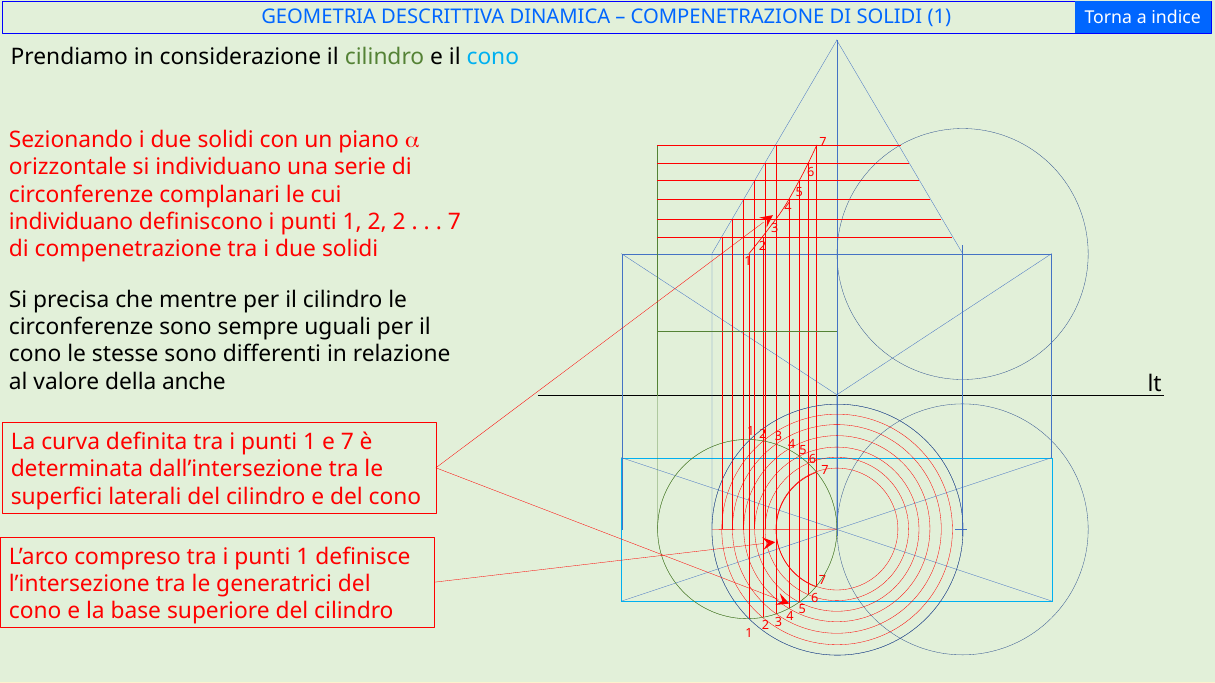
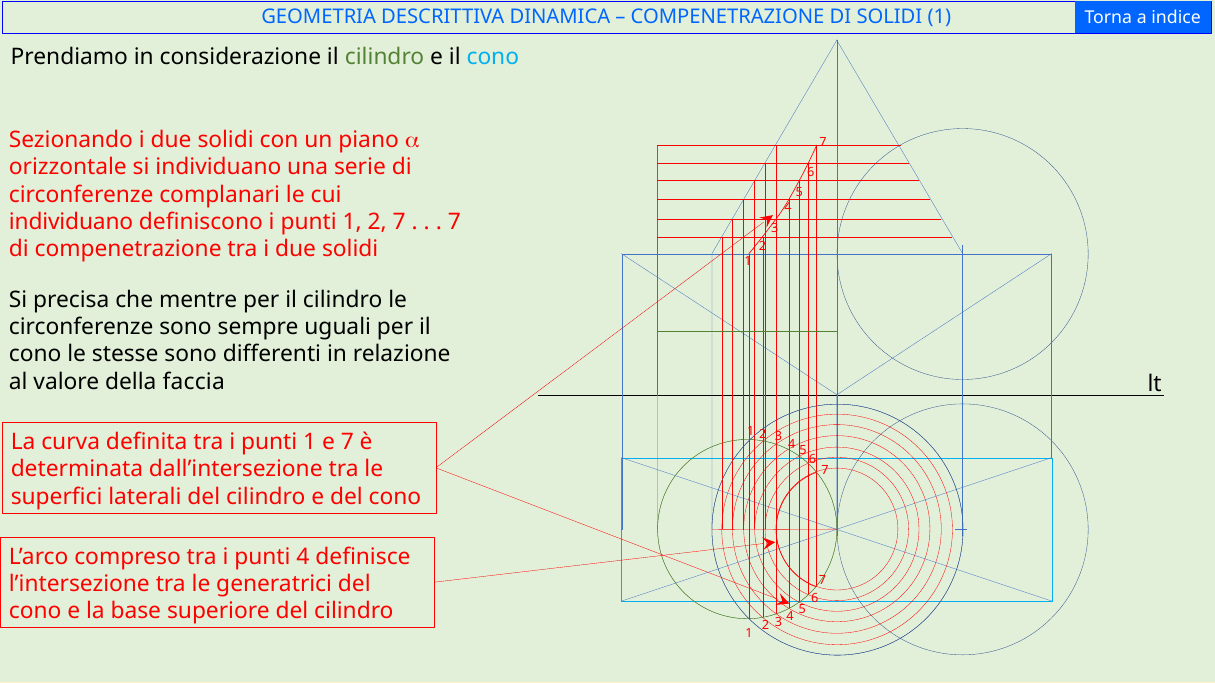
1 2 2: 2 -> 7 (399, 222)
anche: anche -> faccia (194, 382)
1: 1 -> 4 (303, 557)
